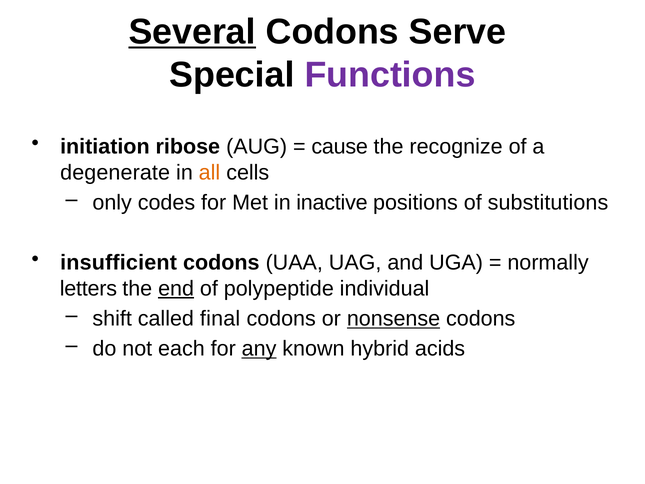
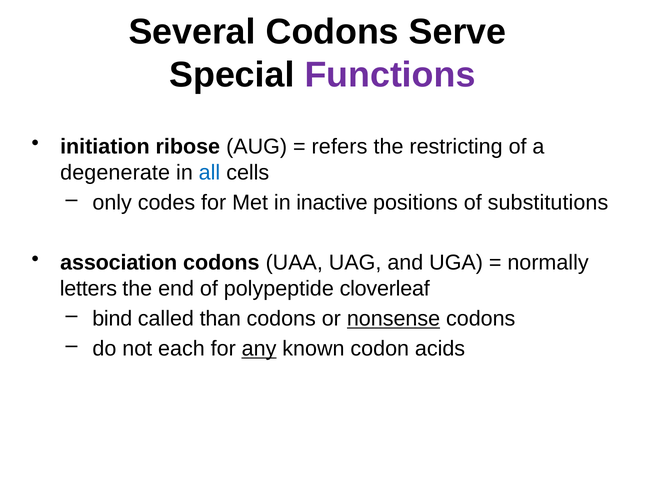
Several underline: present -> none (192, 32)
cause: cause -> refers (339, 147)
recognize: recognize -> restricting (456, 147)
all colour: orange -> blue (210, 172)
insufficient: insufficient -> association (119, 263)
end underline: present -> none (176, 288)
individual: individual -> cloverleaf (385, 288)
shift: shift -> bind (112, 319)
final: final -> than (220, 319)
hybrid: hybrid -> codon (380, 349)
